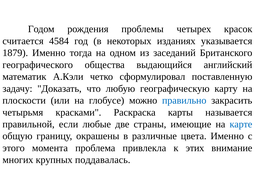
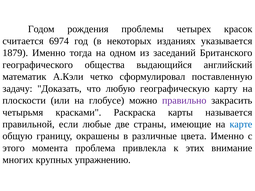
4584: 4584 -> 6974 (59, 41)
правильно colour: blue -> purple (184, 101)
поддавалась: поддавалась -> упражнению (103, 160)
